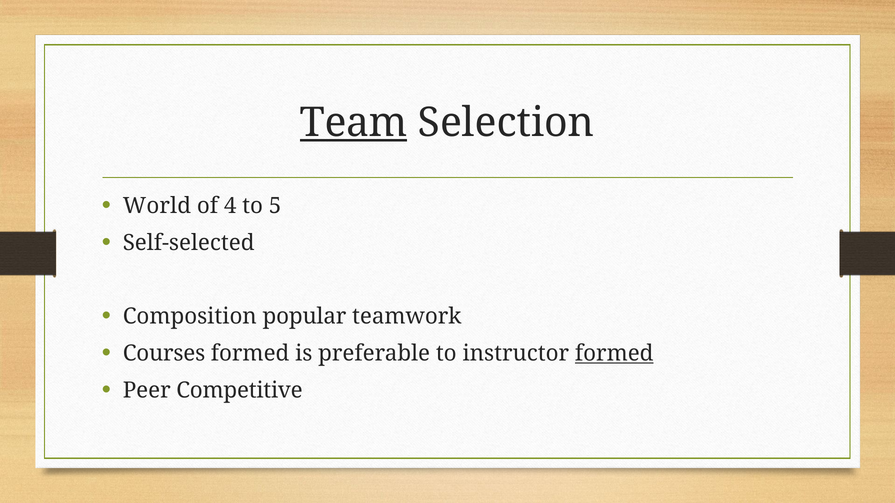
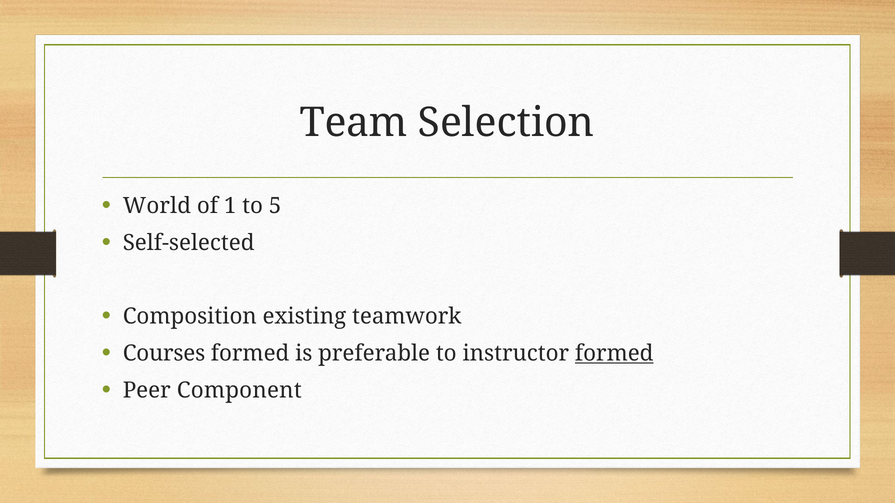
Team underline: present -> none (354, 123)
4: 4 -> 1 (230, 206)
popular: popular -> existing (304, 317)
Competitive: Competitive -> Component (239, 391)
